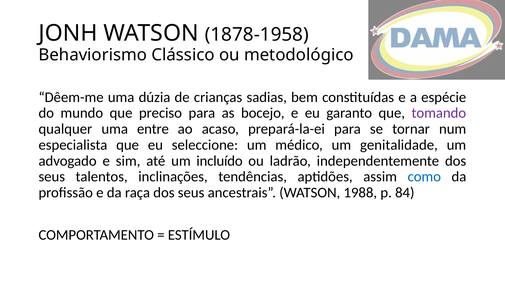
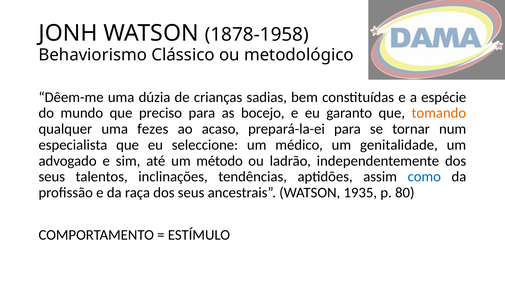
tomando colour: purple -> orange (439, 113)
entre: entre -> fezes (153, 129)
incluído: incluído -> método (220, 161)
1988: 1988 -> 1935 (360, 193)
84: 84 -> 80 (405, 193)
